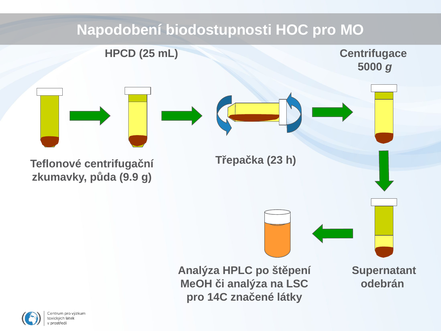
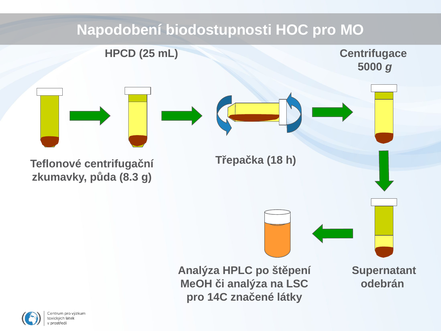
23: 23 -> 18 (275, 160)
9.9: 9.9 -> 8.3 (129, 177)
